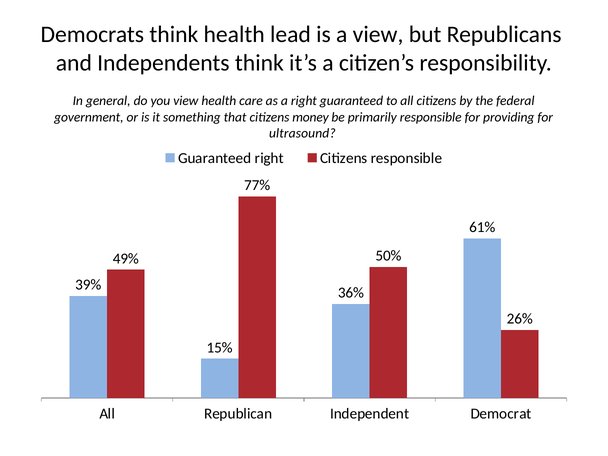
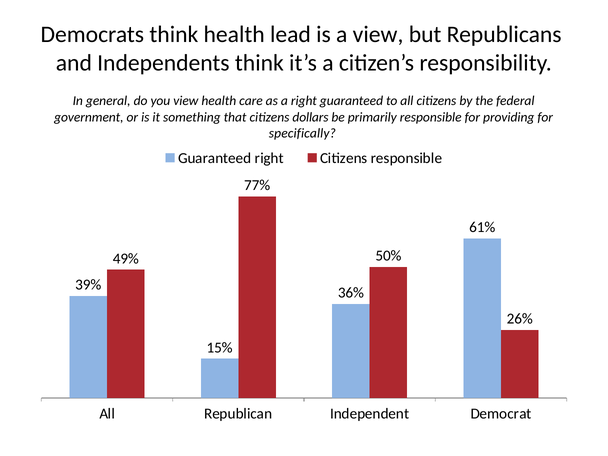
money: money -> dollars (310, 117)
ultrasound: ultrasound -> specifically (302, 133)
